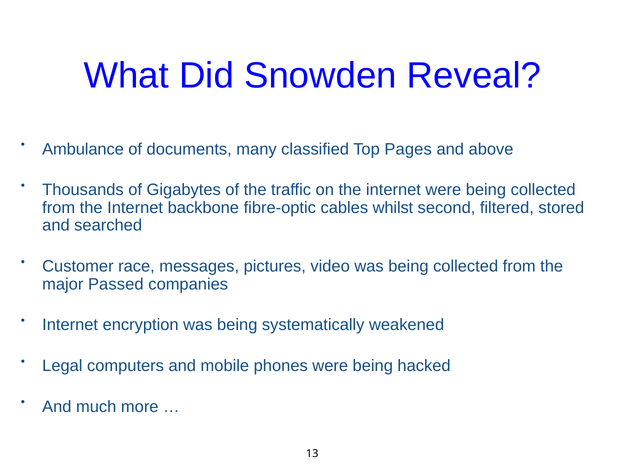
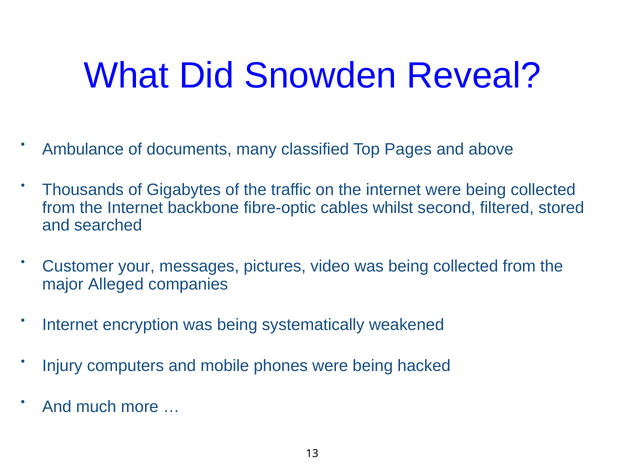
race: race -> your (136, 267)
Passed: Passed -> Alleged (116, 285)
Legal: Legal -> Injury (62, 366)
